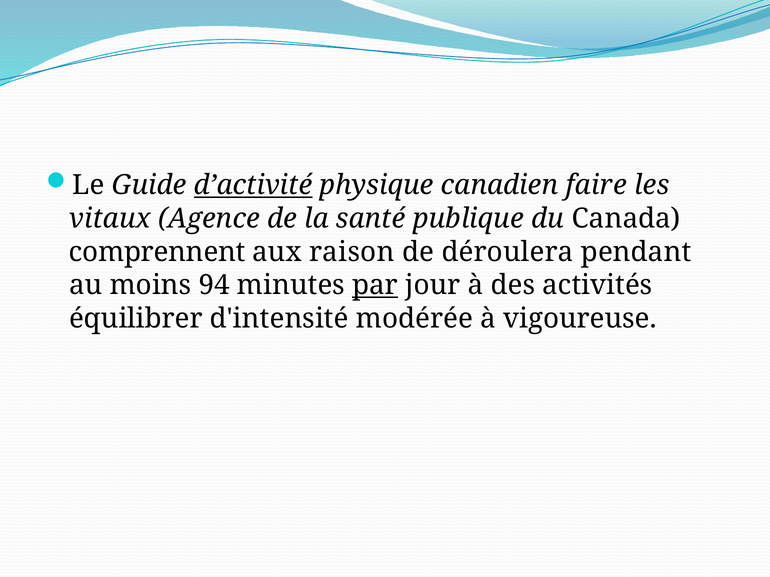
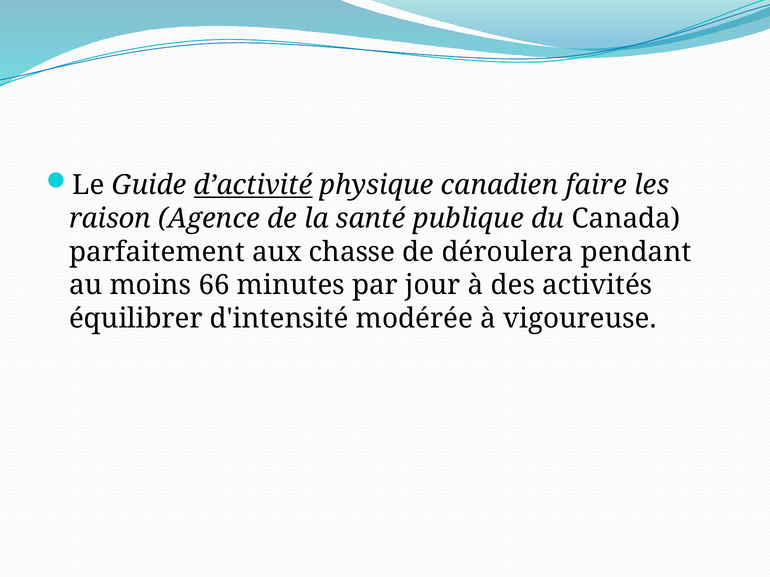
vitaux: vitaux -> raison (110, 219)
comprennent: comprennent -> parfaitement (157, 252)
raison: raison -> chasse (352, 252)
94: 94 -> 66 (214, 285)
par underline: present -> none (375, 285)
